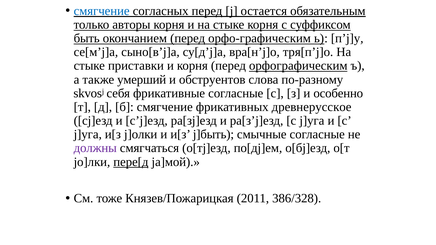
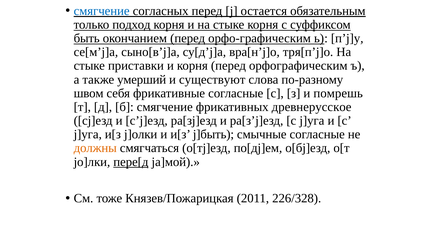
авторы: авторы -> подход (131, 25)
орфографическим underline: present -> none (298, 66)
обструентов: обструентов -> существуют (212, 80)
skvosʲ: skvosʲ -> швом (89, 93)
особенно: особенно -> помрешь (338, 93)
должны colour: purple -> orange (95, 148)
386/328: 386/328 -> 226/328 (297, 199)
